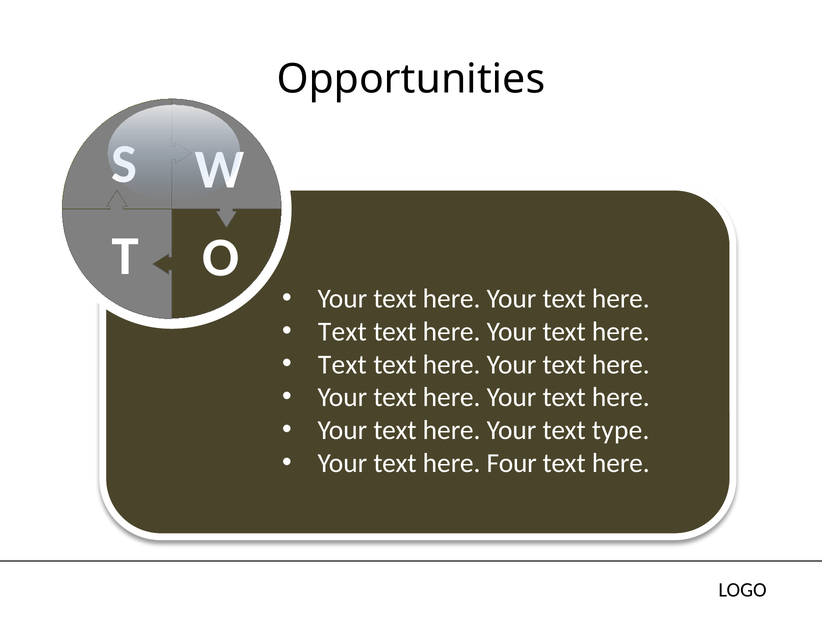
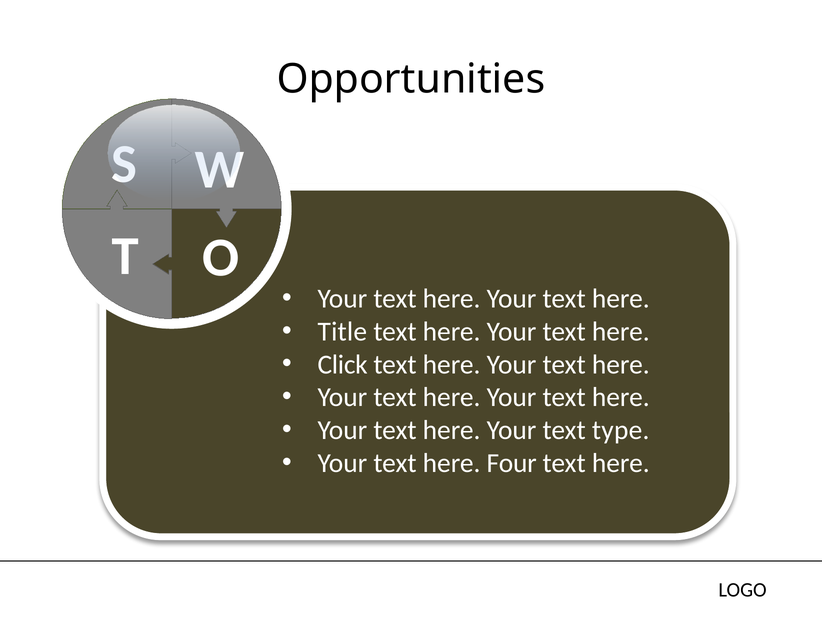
Text: Text -> Title (342, 331)
Text: Text -> Click (343, 364)
